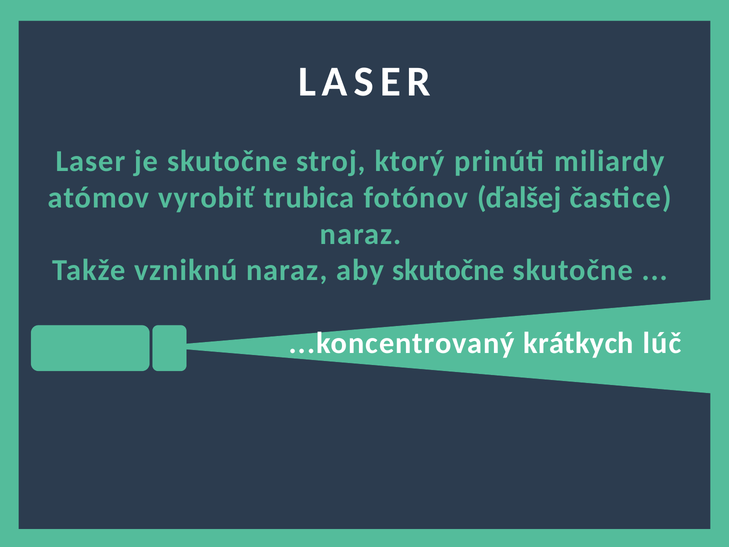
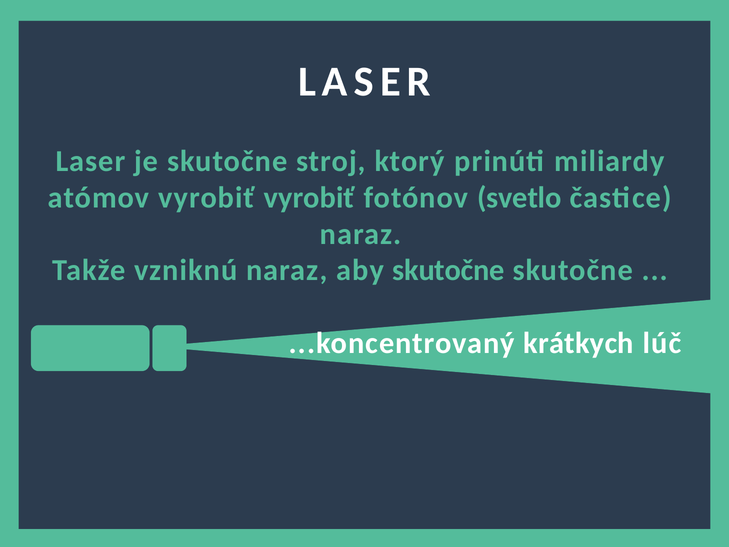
vyrobiť trubica: trubica -> vyrobiť (309, 197)
ďalšej: ďalšej -> svetlo (519, 197)
